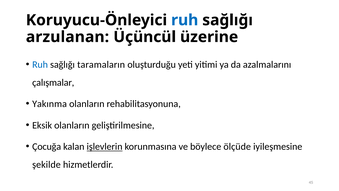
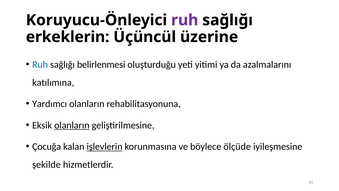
ruh colour: blue -> purple (185, 20)
arzulanan: arzulanan -> erkeklerin (68, 37)
taramaların: taramaların -> belirlenmesi (101, 65)
çalışmalar: çalışmalar -> katılımına (53, 82)
Yakınma: Yakınma -> Yardımcı (50, 104)
olanların underline: none -> present (72, 125)
